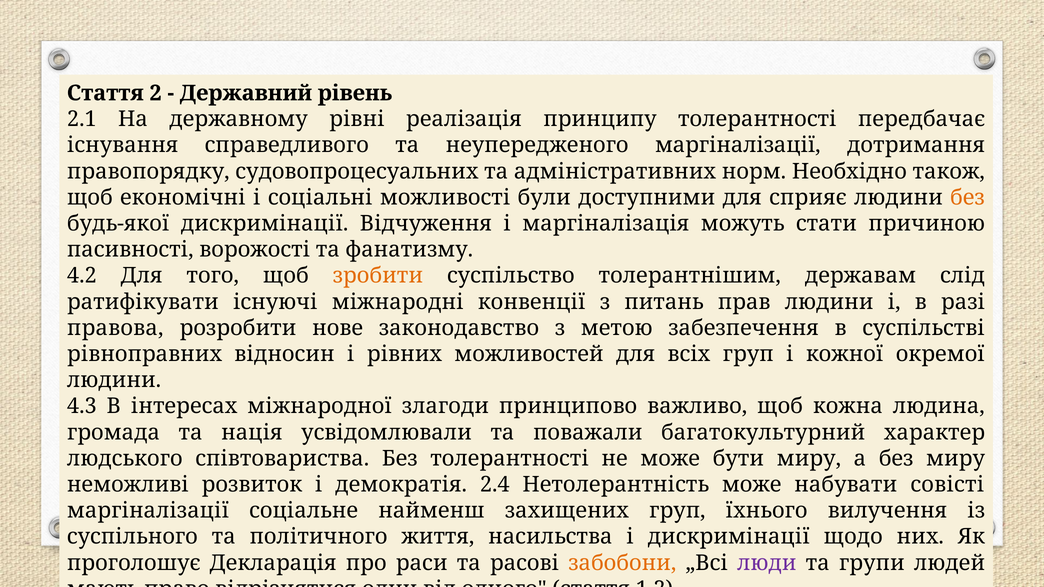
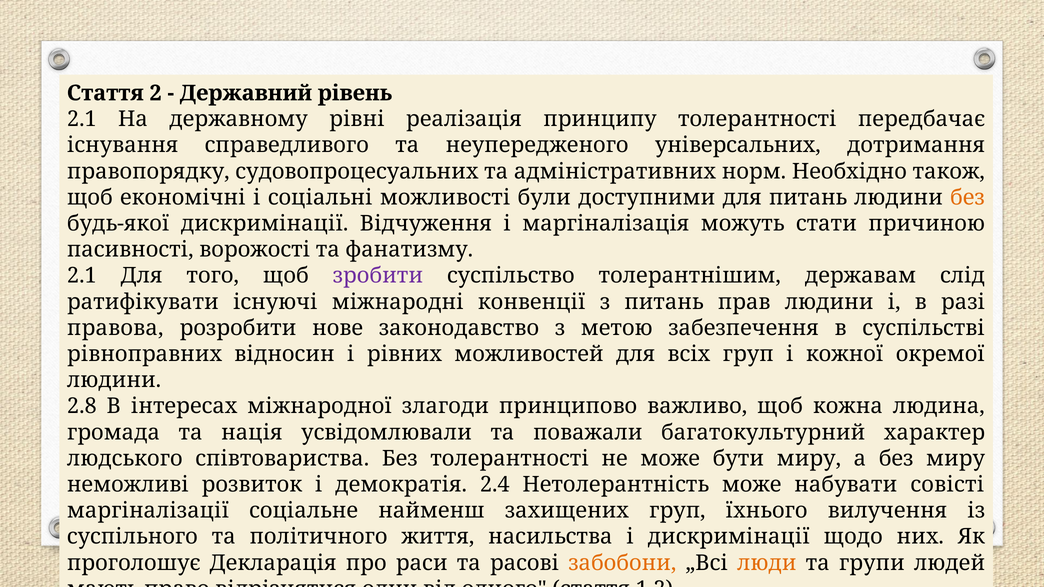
неупередженого маргіналізації: маргіналізації -> універсальних (738, 145)
для сприяє: сприяє -> питань (808, 198)
4.2: 4.2 -> 2.1 (82, 276)
зробити colour: orange -> purple (378, 276)
4.3: 4.3 -> 2.8 (82, 406)
люди colour: purple -> orange (767, 563)
